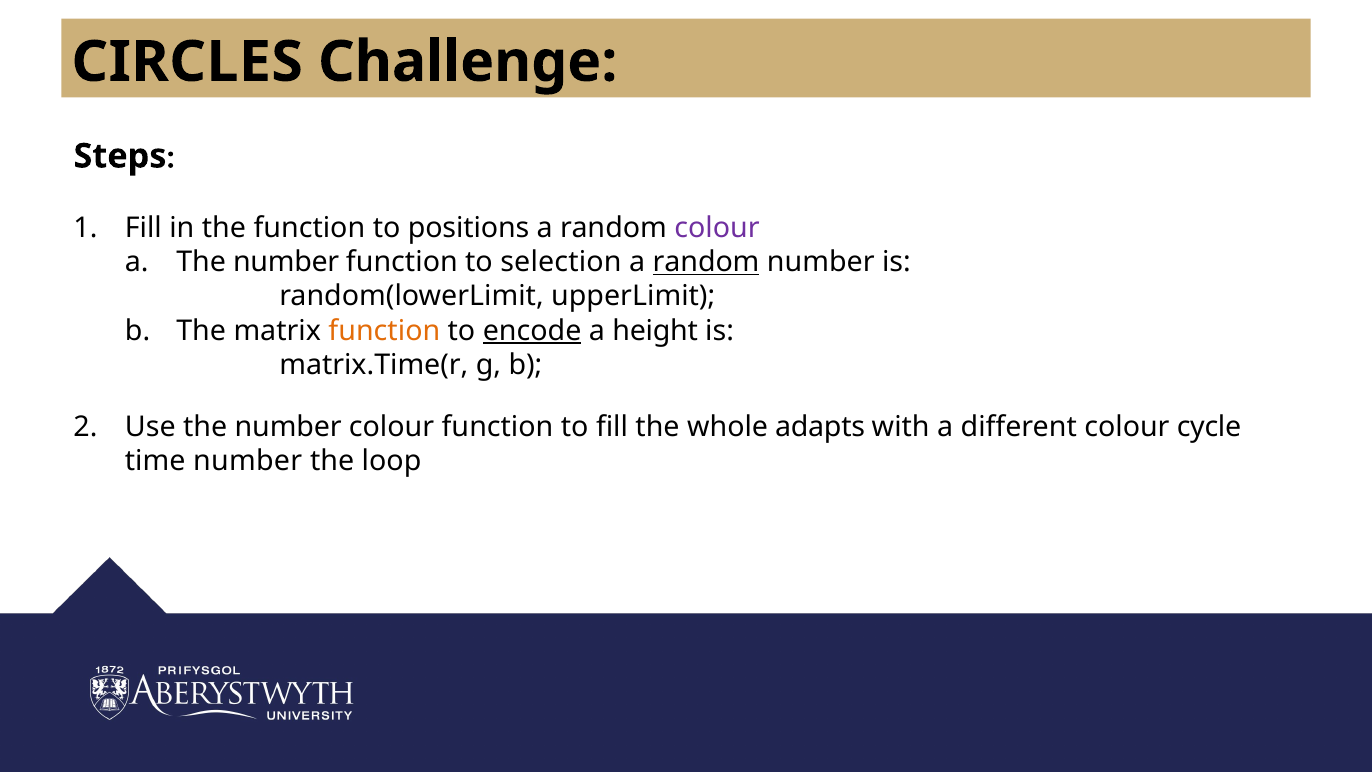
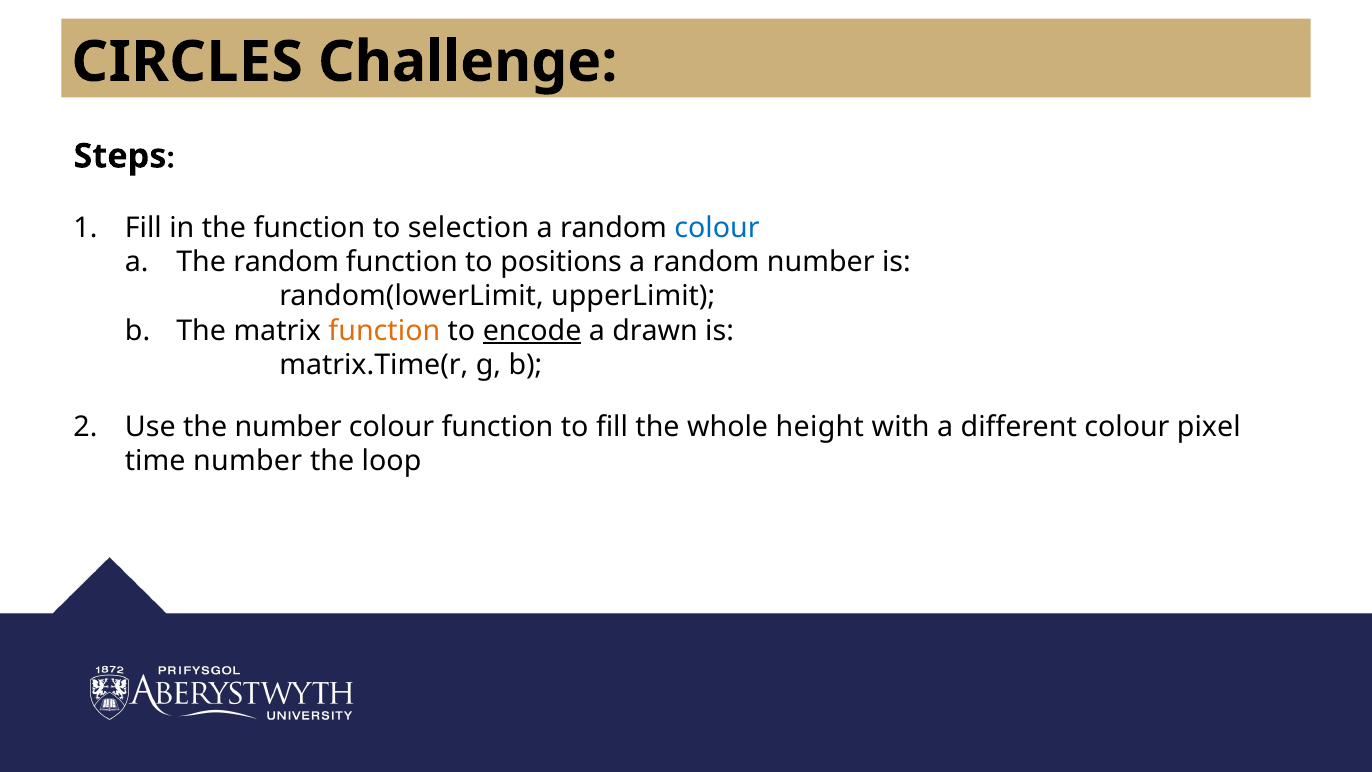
positions: positions -> selection (468, 228)
colour colour: purple -> blue (717, 228)
a The number: number -> random (286, 262)
selection: selection -> positions (561, 262)
random underline: present -> none (706, 262)
height: height -> drawn (655, 331)
adapts: adapts -> height (820, 427)
cycle: cycle -> pixel (1209, 427)
